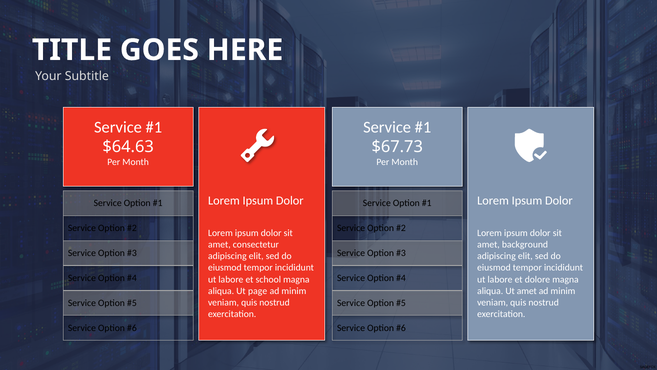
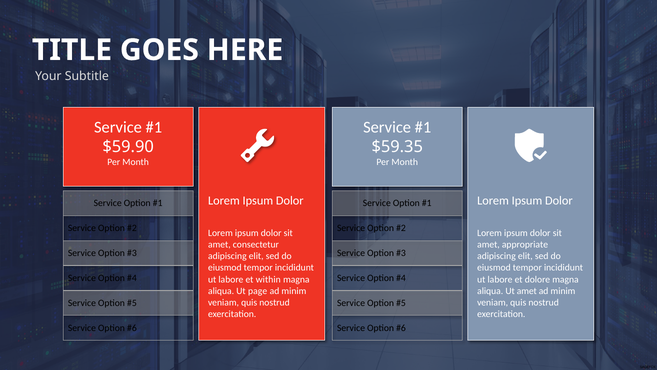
$64.63: $64.63 -> $59.90 (128, 147)
$67.73: $67.73 -> $59.35 (397, 147)
background: background -> appropriate (525, 244)
school: school -> within (268, 279)
